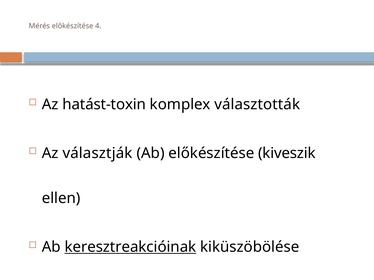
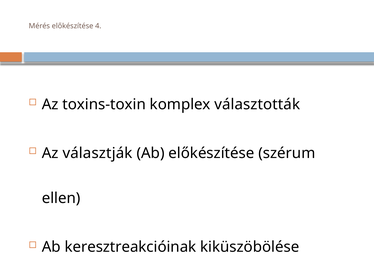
hatást-toxin: hatást-toxin -> toxins-toxin (104, 105)
kiveszik: kiveszik -> szérum (287, 153)
keresztreakcióinak underline: present -> none (130, 247)
